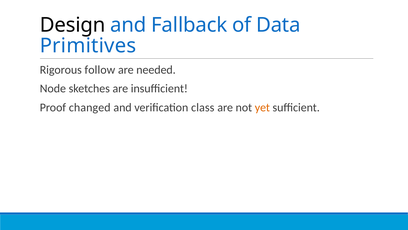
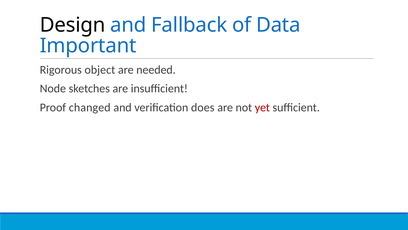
Primitives: Primitives -> Important (88, 46)
follow: follow -> object (100, 70)
class: class -> does (203, 107)
yet colour: orange -> red (262, 107)
